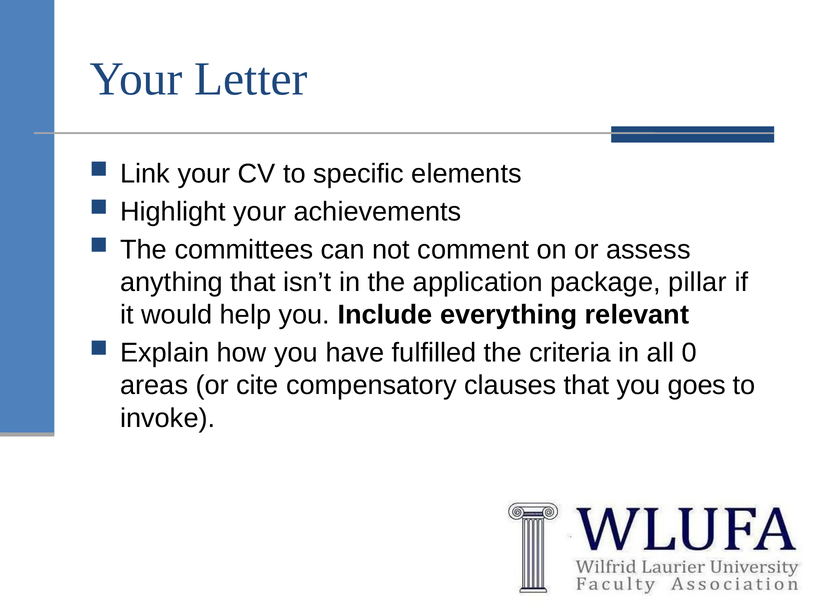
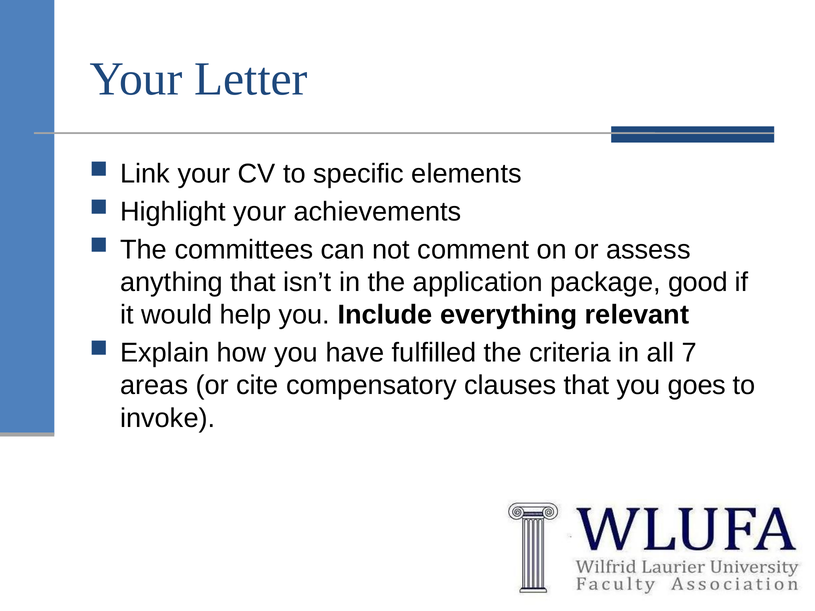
pillar: pillar -> good (698, 282)
0: 0 -> 7 (689, 353)
